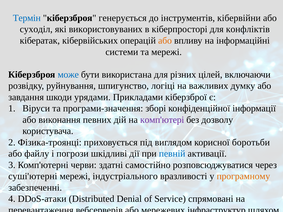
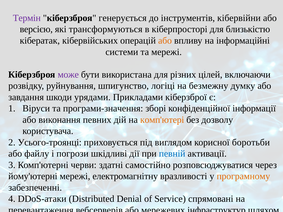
Термін colour: blue -> purple (27, 18)
суходіл: суходіл -> версією (36, 29)
використовуваних: використовуваних -> трансформуються (106, 29)
конфліктів: конфліктів -> близькістю (248, 29)
може colour: blue -> purple (68, 75)
важливих: важливих -> безмежну (209, 86)
комп'ютері colour: purple -> orange (162, 120)
Фізика-троянці: Фізика-троянці -> Усього-троянці (50, 143)
суші'ютерні: суші'ютерні -> йому'ютерні (33, 176)
індустріального: індустріального -> електромагнітну (125, 176)
